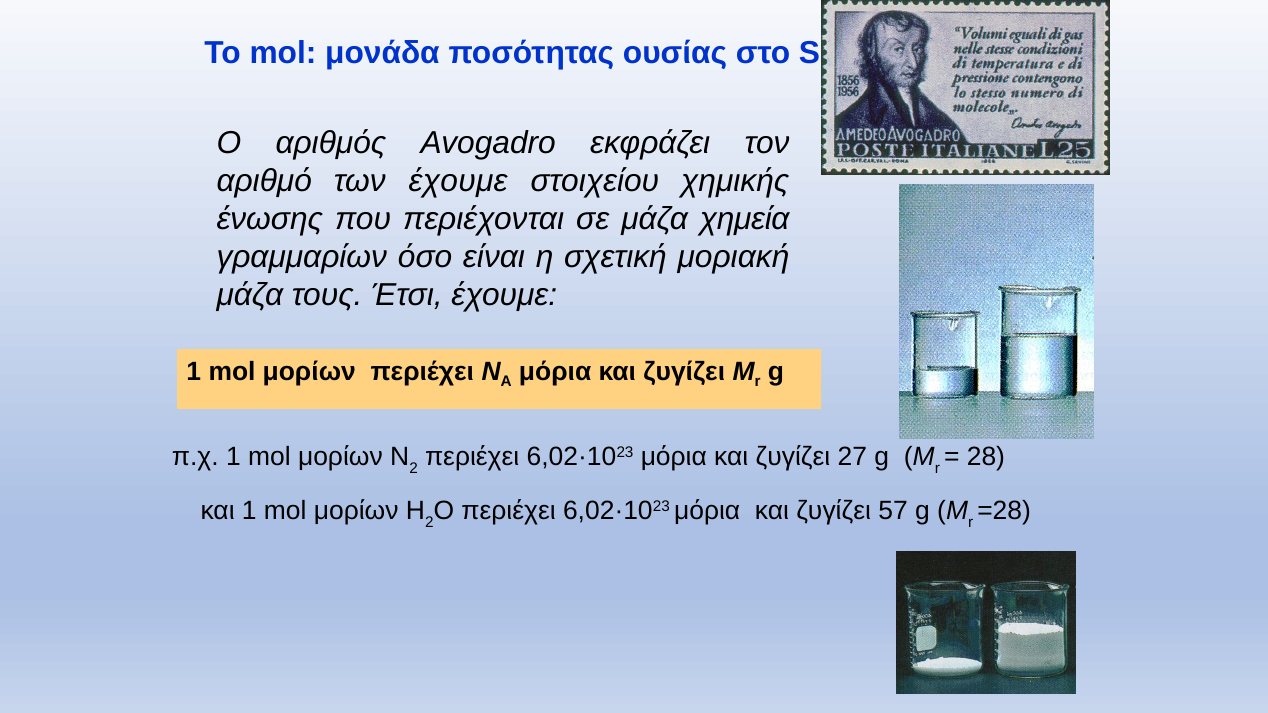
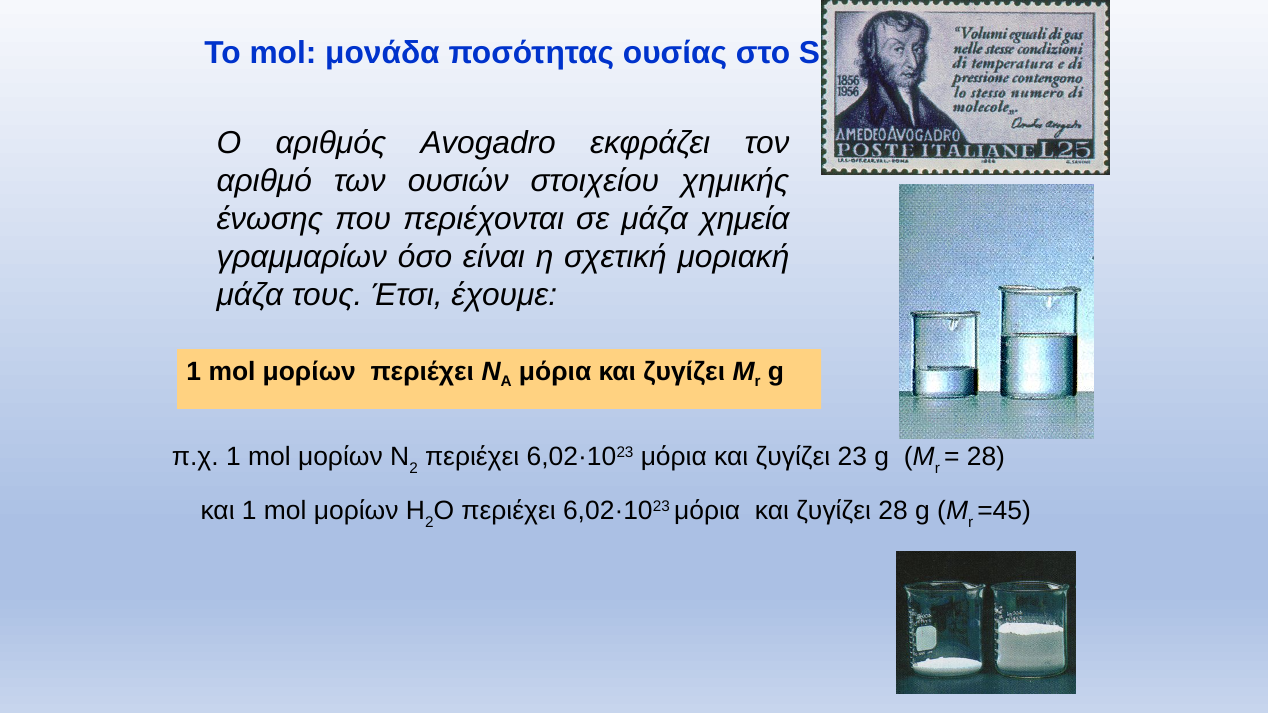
των έχουμε: έχουμε -> ουσιών (458, 181)
27: 27 -> 23 (852, 457)
ζυγίζει 57: 57 -> 28 (893, 511)
=28: =28 -> =45 (1004, 511)
